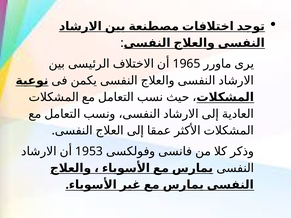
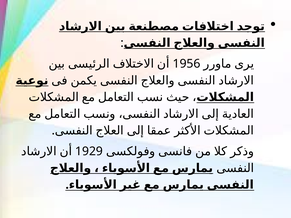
1965: 1965 -> 1956 (187, 64)
1953: 1953 -> 1929 (89, 151)
